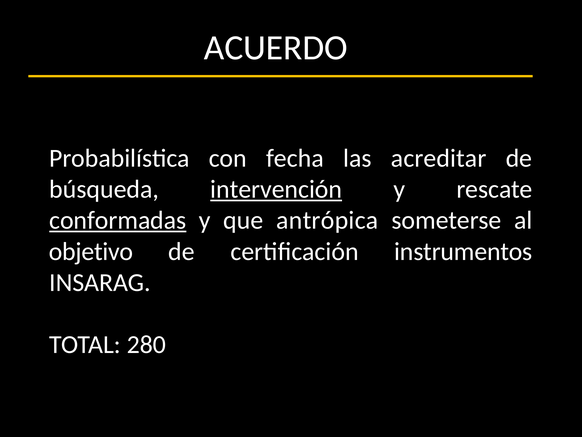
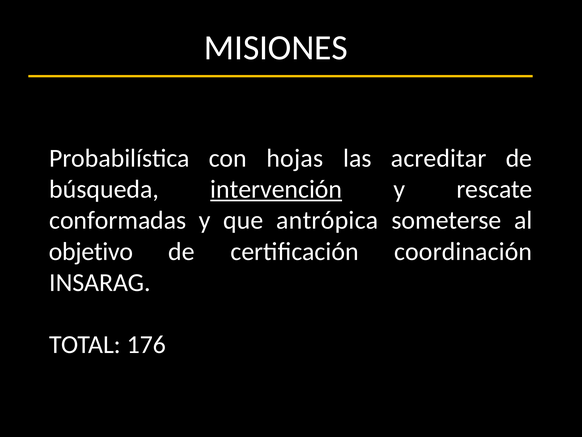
ACUERDO: ACUERDO -> MISIONES (276, 48)
fecha: fecha -> hojas (295, 158)
conformadas underline: present -> none (118, 220)
instrumentos: instrumentos -> coordinación (463, 251)
280: 280 -> 176 (146, 344)
